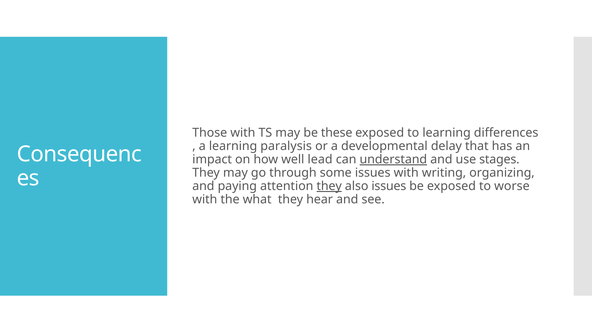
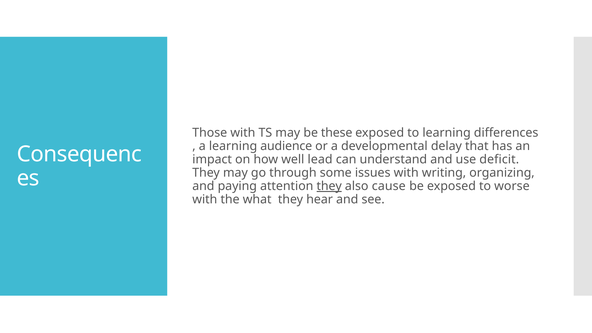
paralysis: paralysis -> audience (286, 146)
understand underline: present -> none (393, 160)
stages: stages -> deficit (499, 160)
also issues: issues -> cause (389, 186)
